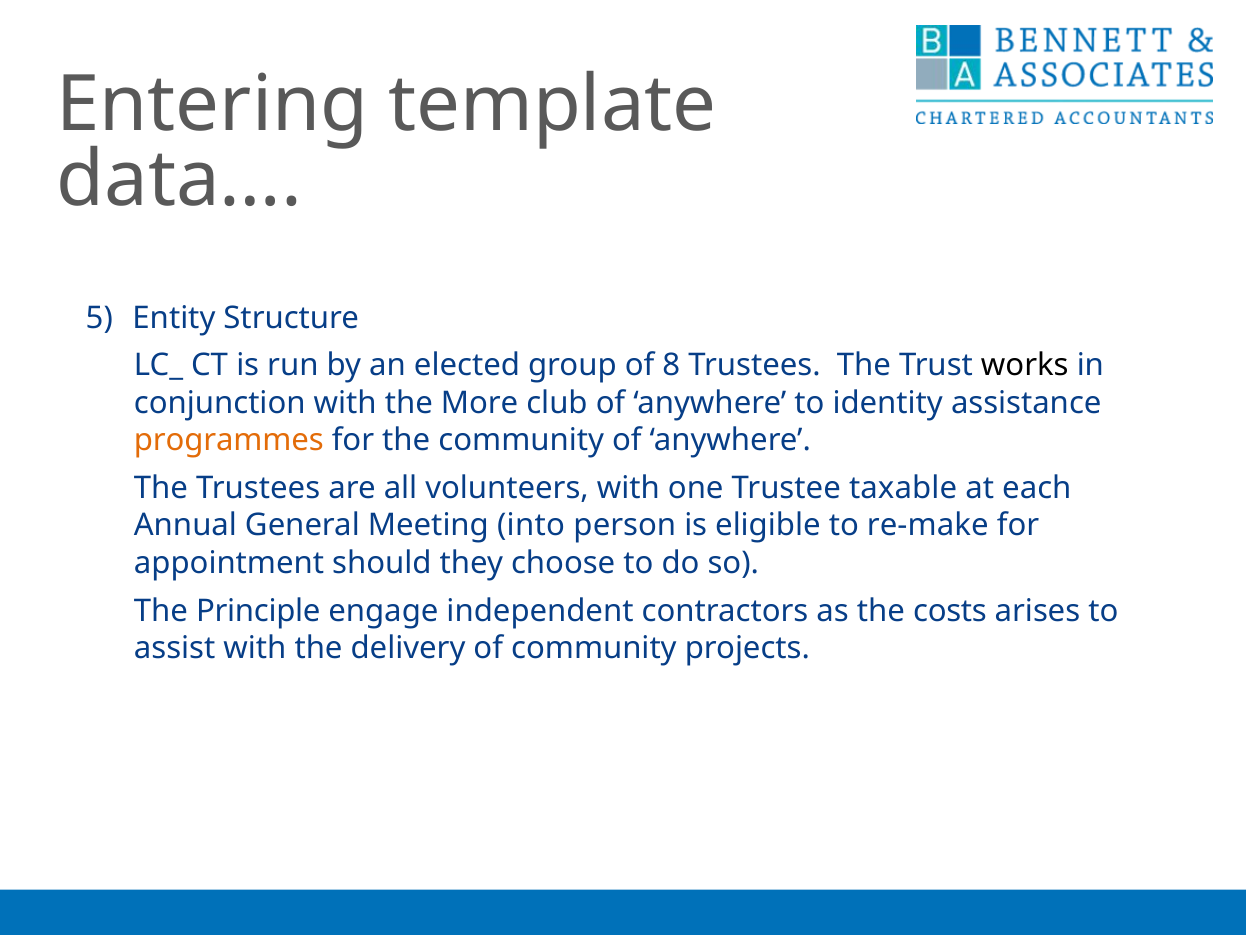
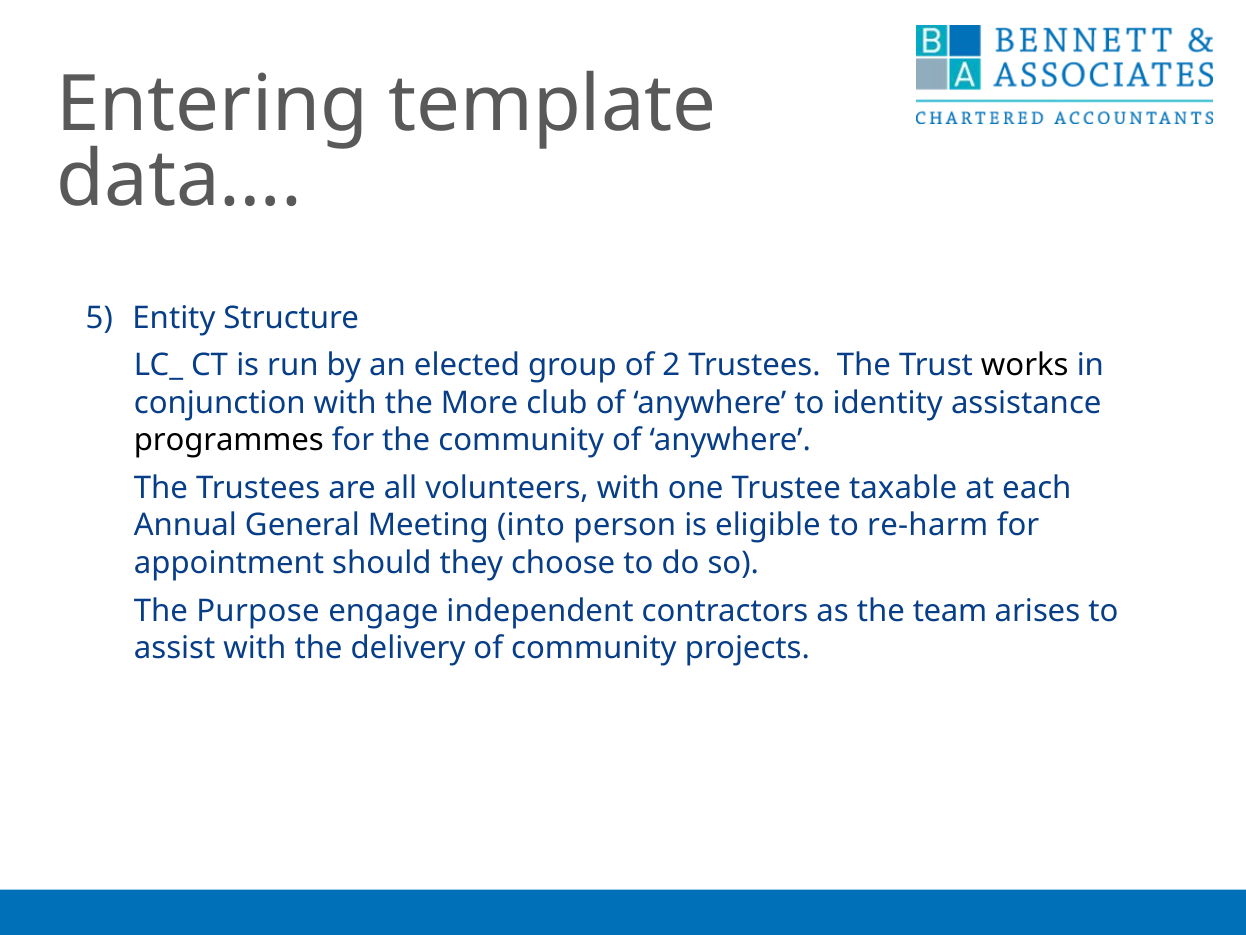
8: 8 -> 2 (671, 365)
programmes colour: orange -> black (229, 440)
re-make: re-make -> re-harm (928, 525)
Principle: Principle -> Purpose (258, 610)
costs: costs -> team (950, 610)
